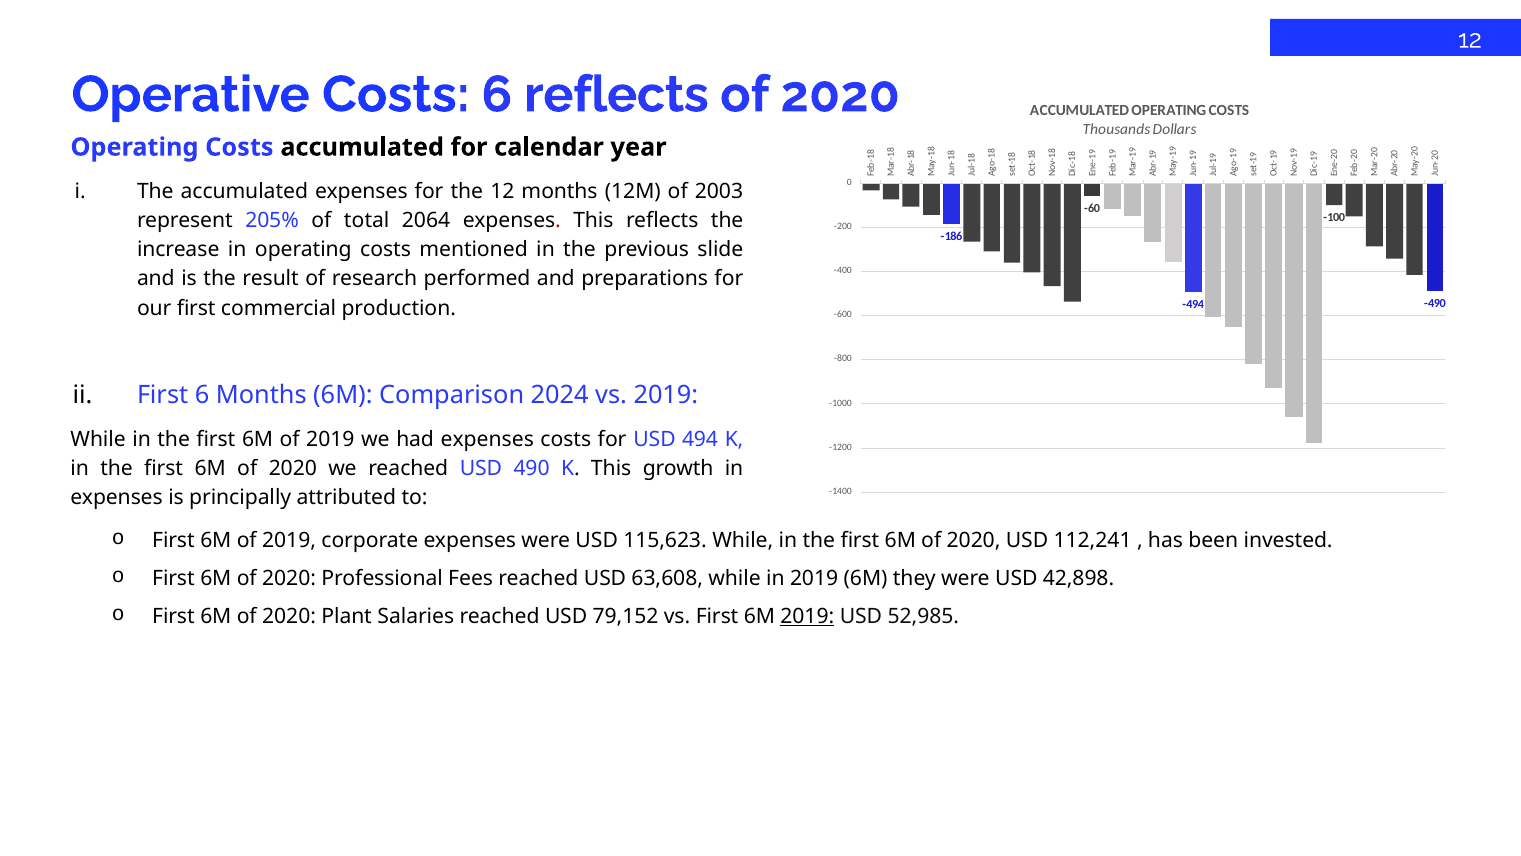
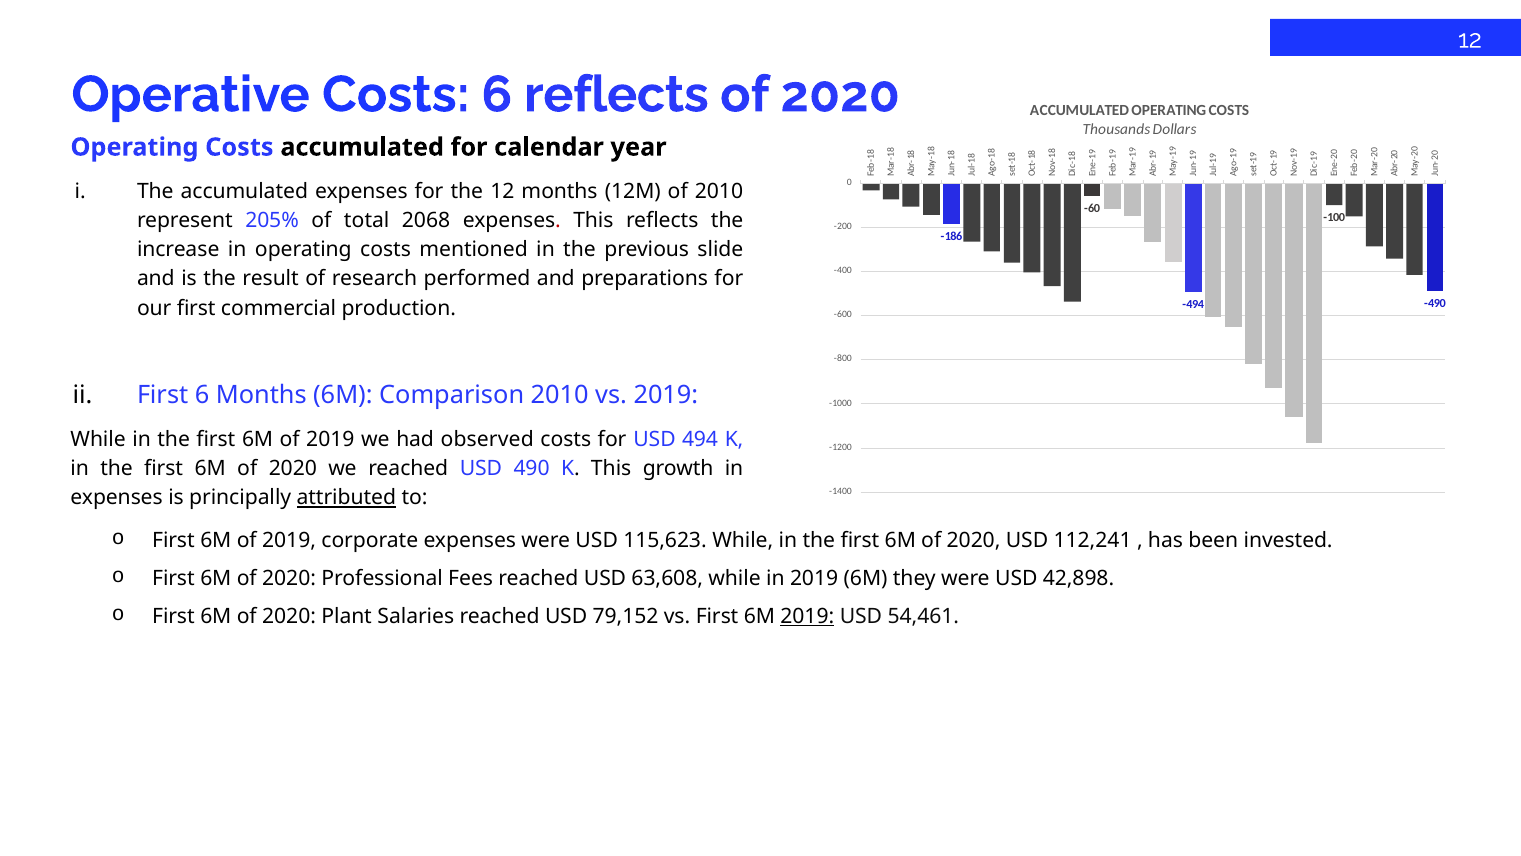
of 2003: 2003 -> 2010 (719, 191)
2064: 2064 -> 2068 (426, 220)
Comparison 2024: 2024 -> 2010 (560, 395)
had expenses: expenses -> observed (487, 439)
attributed underline: none -> present (346, 498)
52,985: 52,985 -> 54,461 (923, 616)
